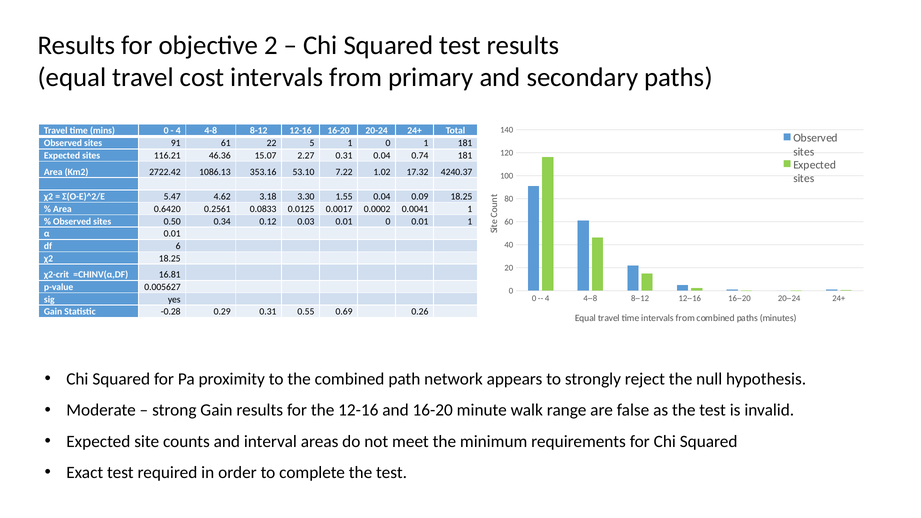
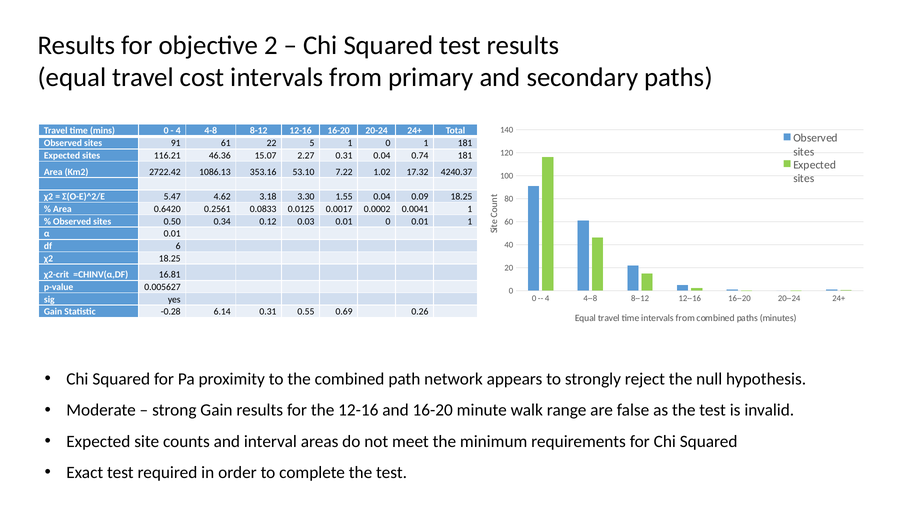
0.29: 0.29 -> 6.14 (222, 312)
